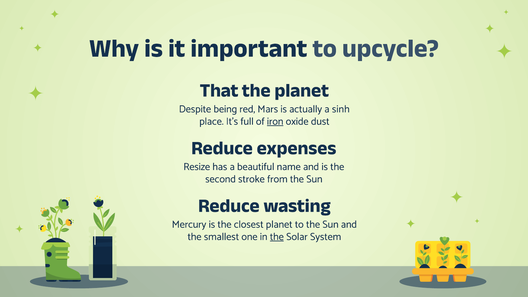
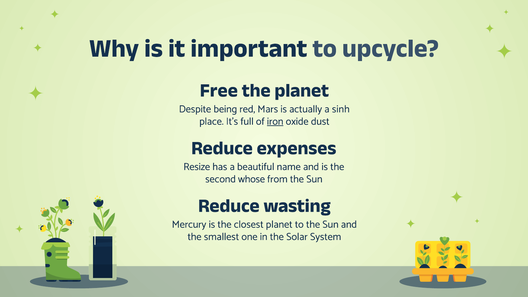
That: That -> Free (219, 90)
stroke: stroke -> whose (252, 179)
the underline: present -> none (277, 237)
